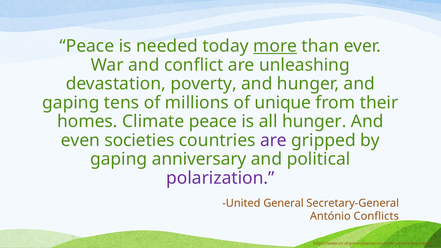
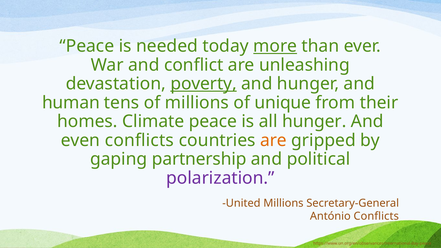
poverty underline: none -> present (204, 84)
gaping: gaping -> human (71, 103)
even societies: societies -> conflicts (139, 140)
are colour: purple -> orange (274, 140)
anniversary: anniversary -> partnership (199, 159)
United General: General -> Millions (283, 203)
